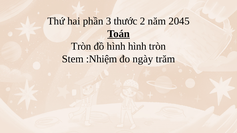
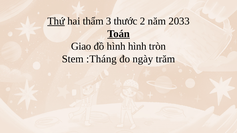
Thứ underline: none -> present (56, 21)
phần: phần -> thẩm (93, 21)
2045: 2045 -> 2033 (179, 21)
Tròn: Tròn -> Giao (81, 46)
:Nhiệm: :Nhiệm -> :Tháng (101, 59)
